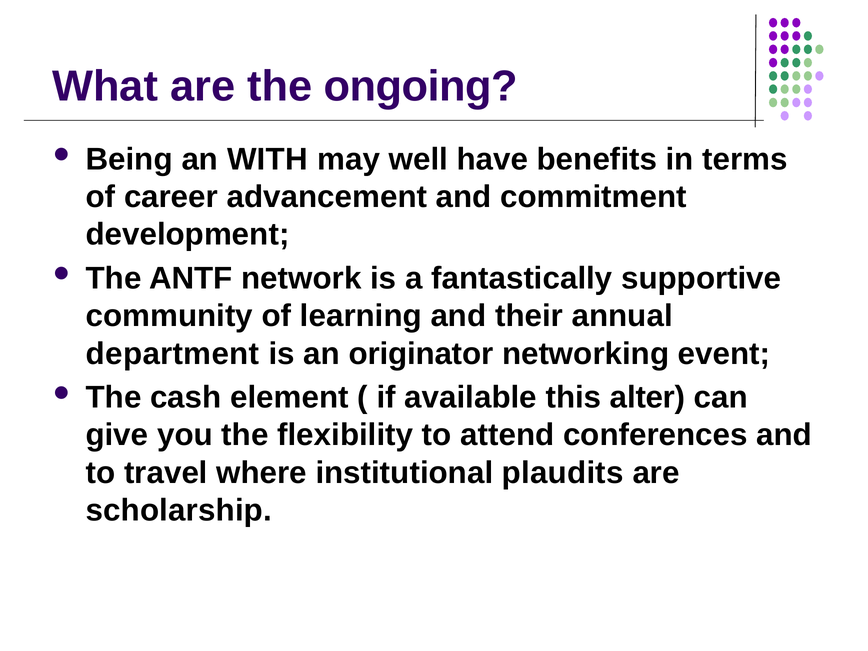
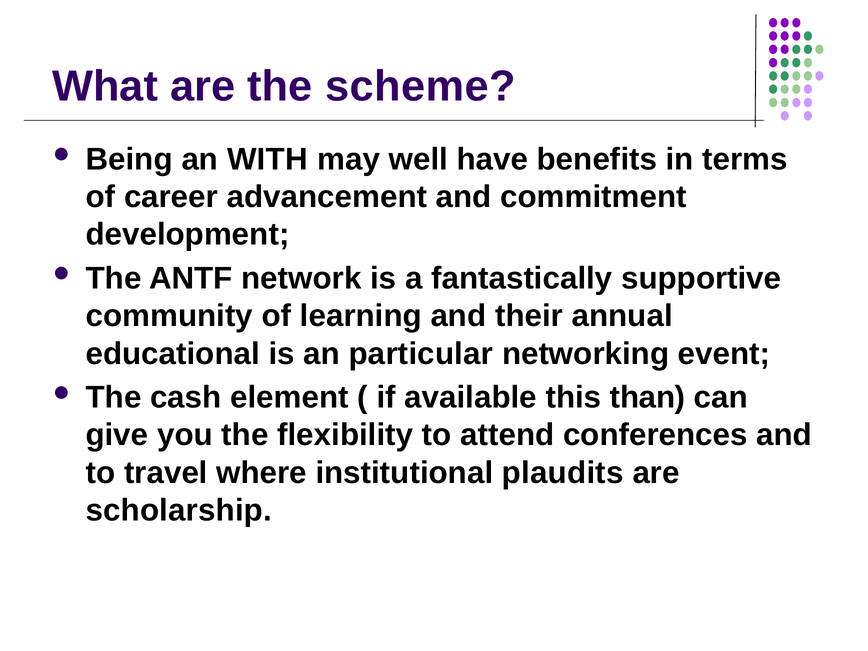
ongoing: ongoing -> scheme (420, 86)
department: department -> educational (173, 354)
originator: originator -> particular (421, 354)
alter: alter -> than (648, 398)
